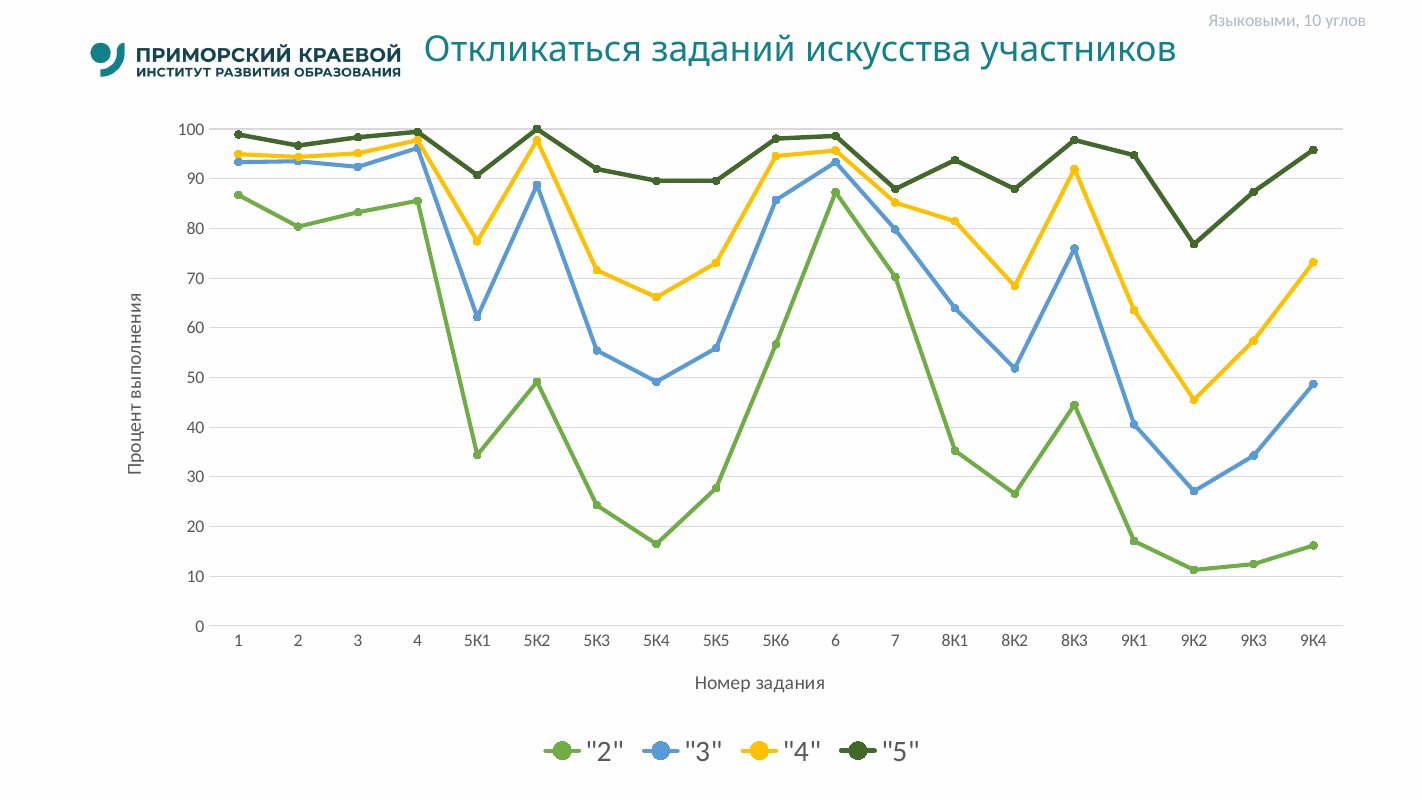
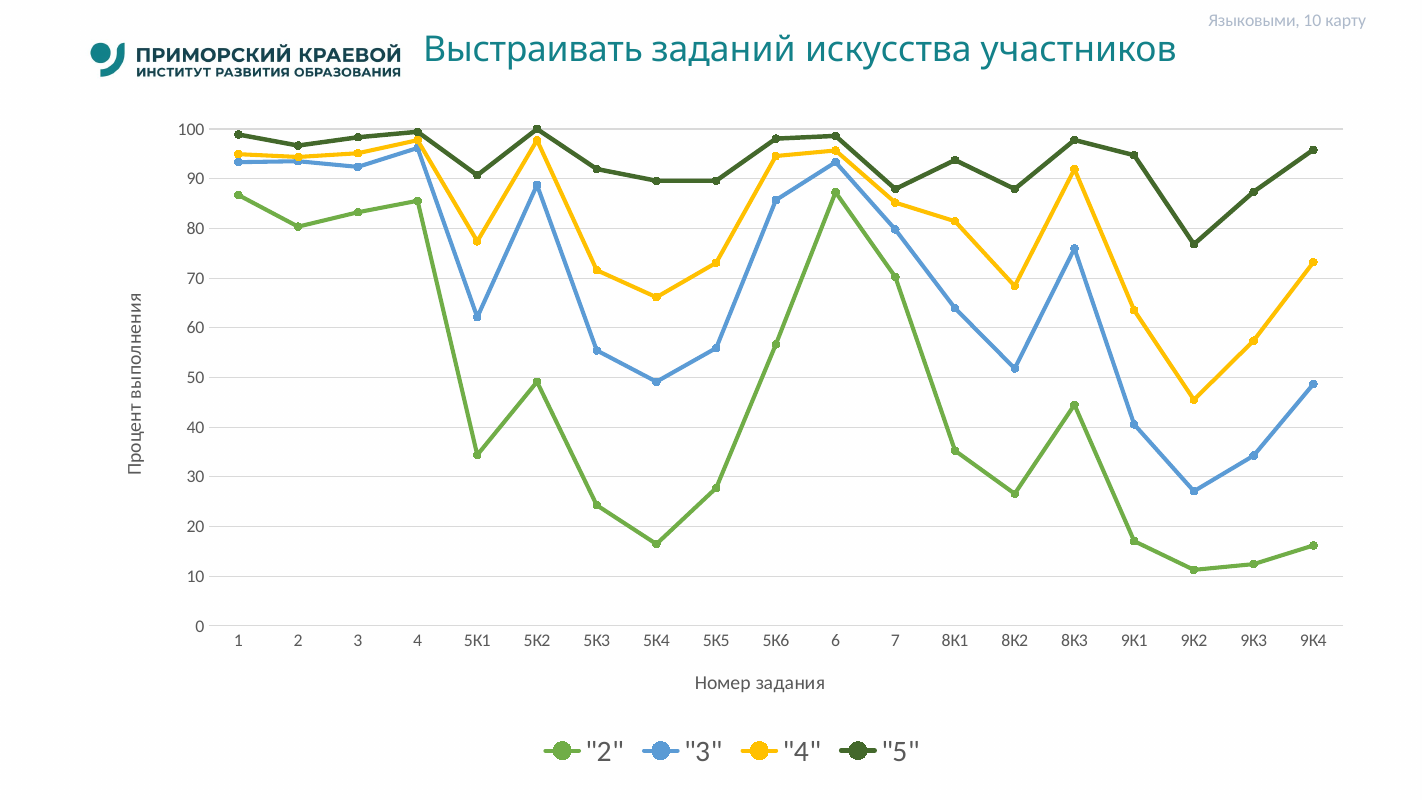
углов: углов -> карту (1346, 21)
Откликаться: Откликаться -> Выстраивать (533, 49)
